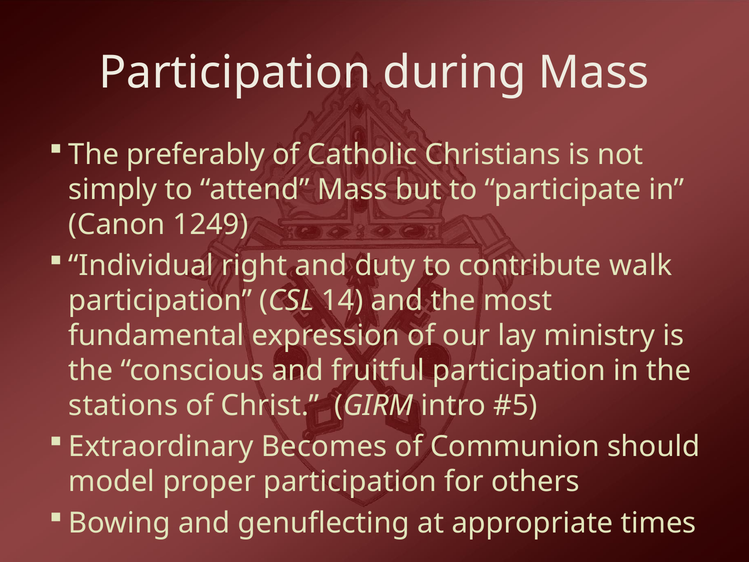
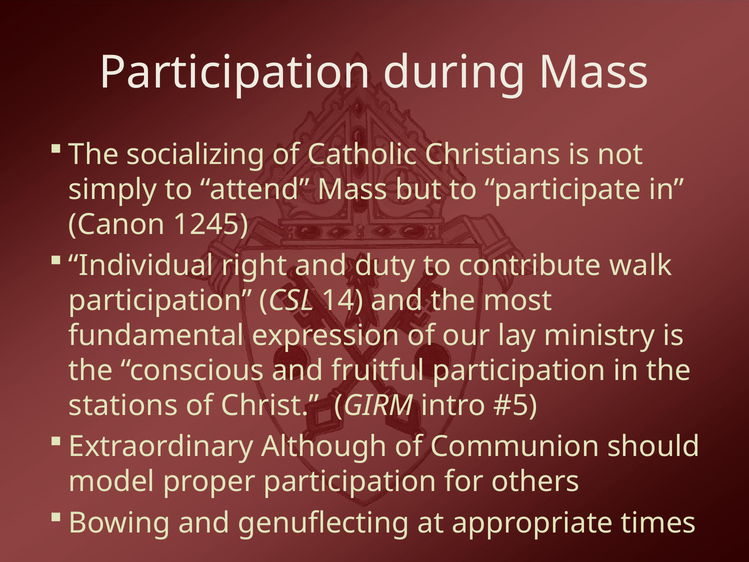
preferably: preferably -> socializing (196, 154)
1249: 1249 -> 1245 (211, 224)
Becomes: Becomes -> Although (324, 447)
